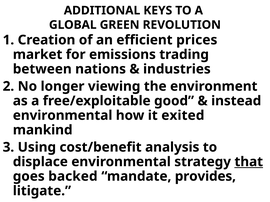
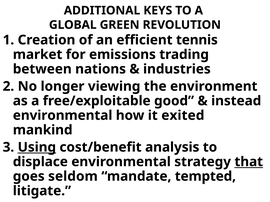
prices: prices -> tennis (197, 40)
Using underline: none -> present (37, 148)
backed: backed -> seldom (73, 177)
provides: provides -> tempted (205, 177)
